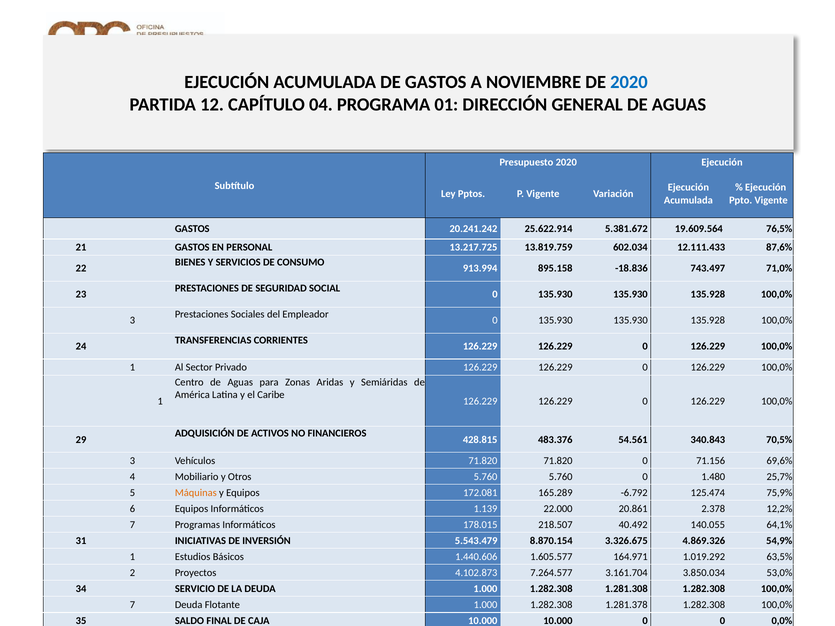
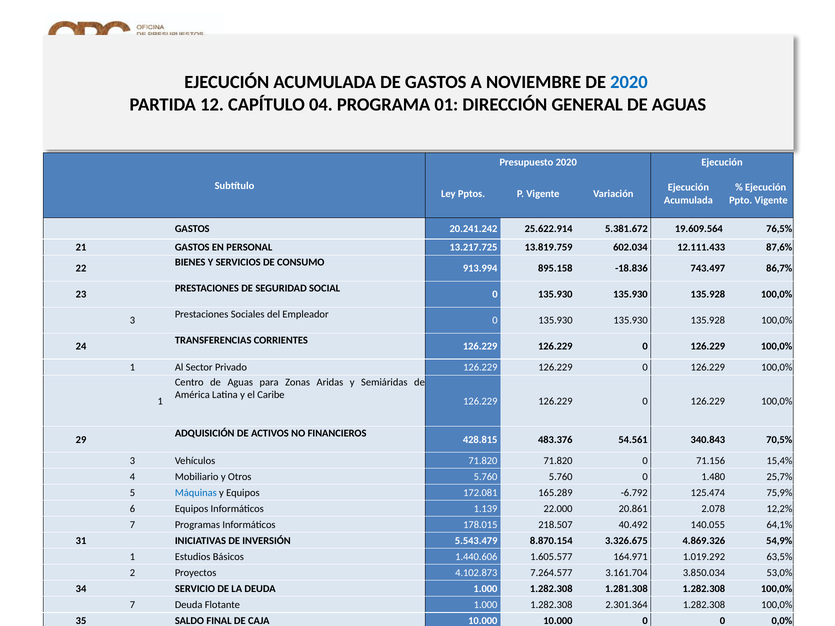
71,0%: 71,0% -> 86,7% (779, 269)
69,6%: 69,6% -> 15,4% (779, 461)
Máquinas colour: orange -> blue (196, 493)
2.378: 2.378 -> 2.078 (713, 509)
1.281.378: 1.281.378 -> 2.301.364 (627, 605)
